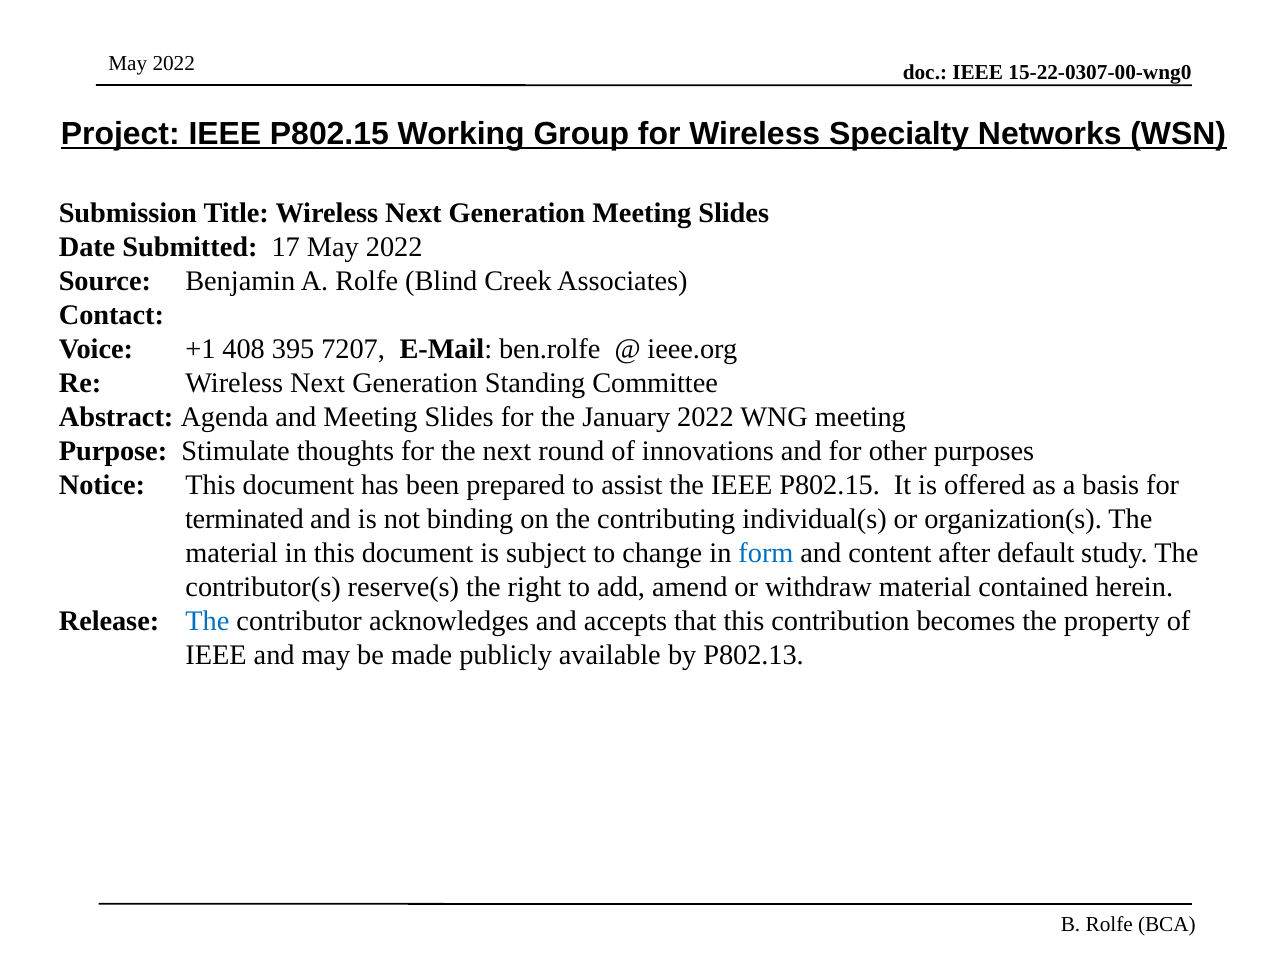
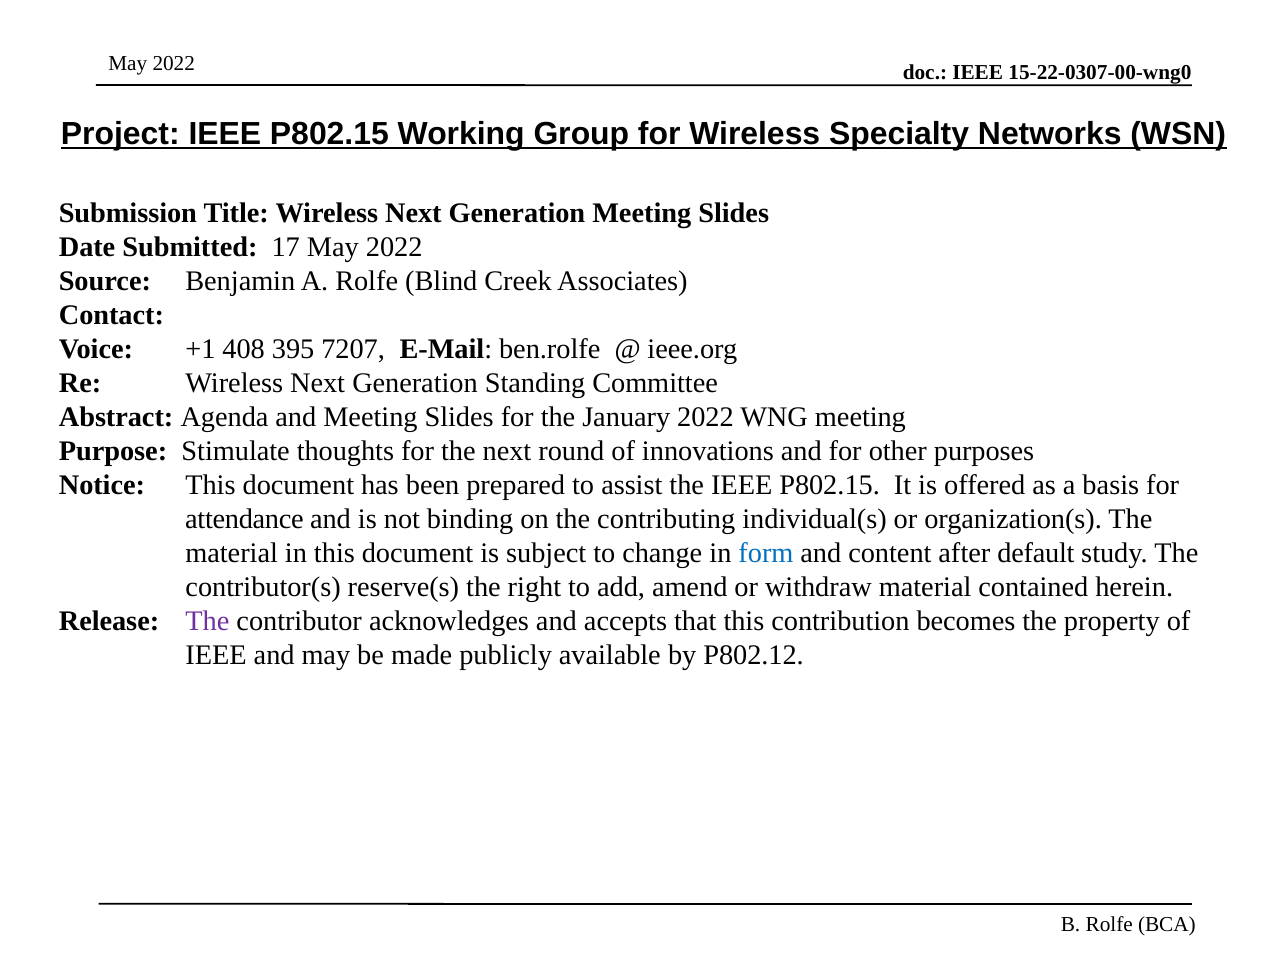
terminated: terminated -> attendance (244, 519)
The colour: blue -> purple (207, 621)
P802.13: P802.13 -> P802.12 (754, 655)
